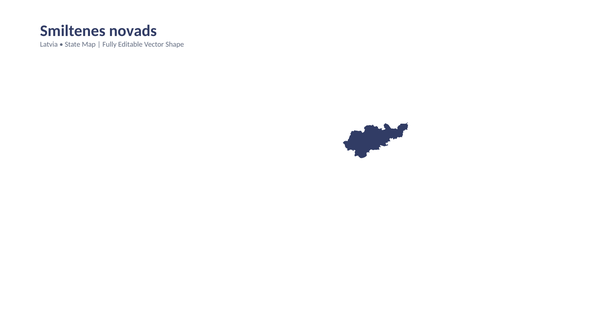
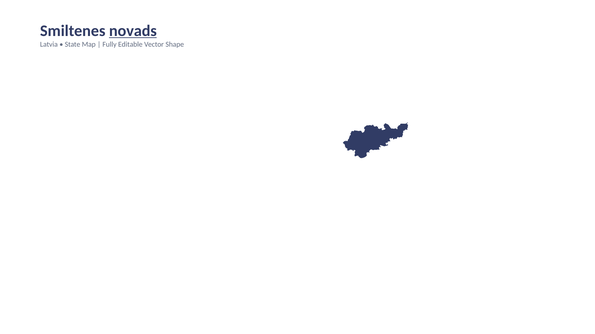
novads underline: none -> present (133, 31)
